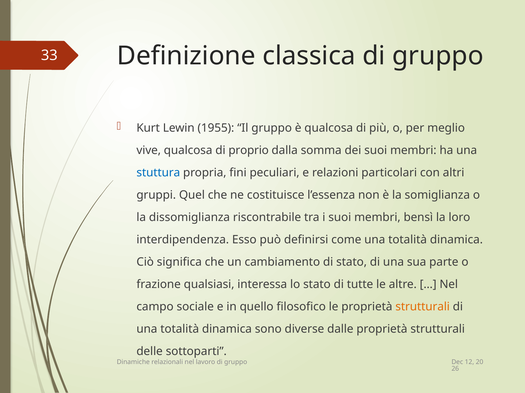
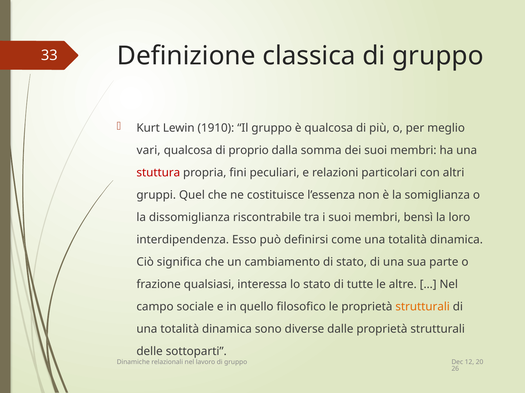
1955: 1955 -> 1910 (216, 128)
vive: vive -> vari (149, 151)
stuttura colour: blue -> red (158, 173)
